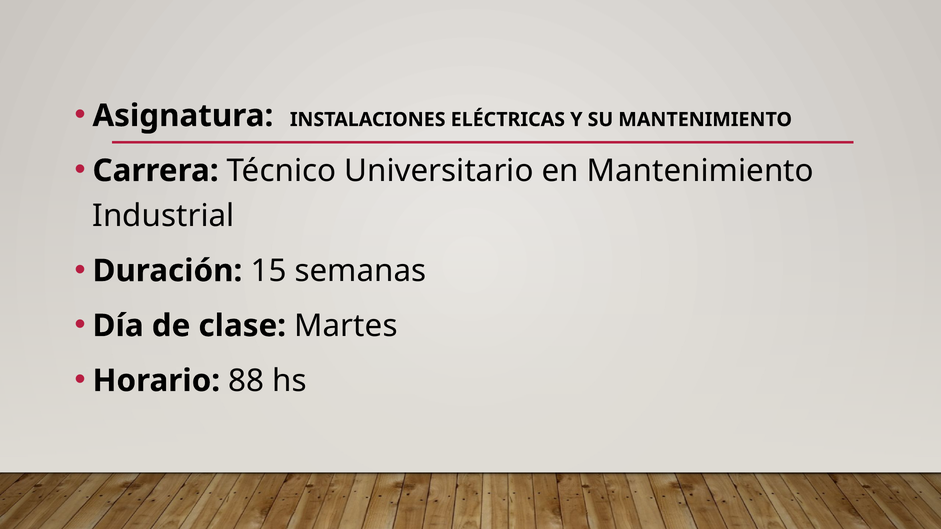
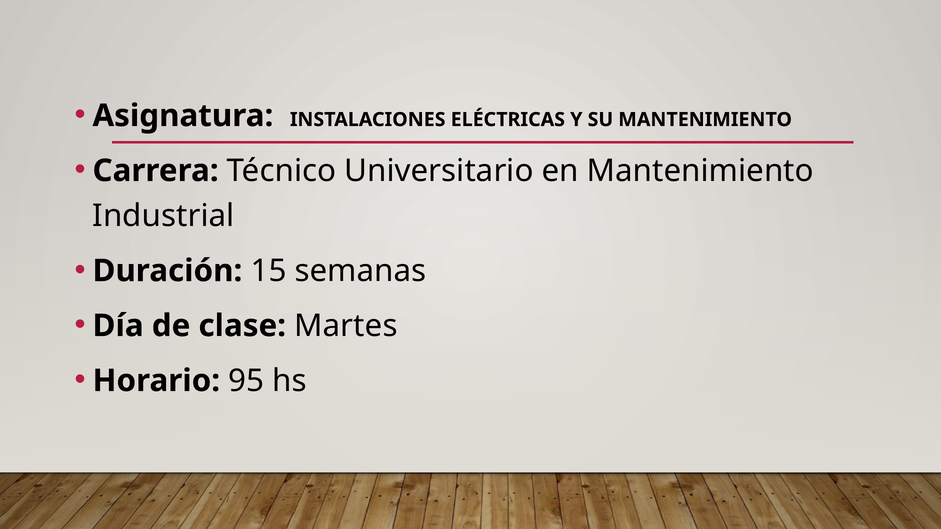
88: 88 -> 95 (246, 381)
